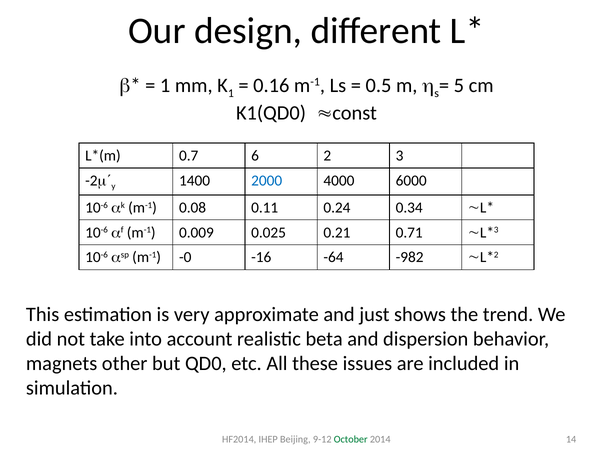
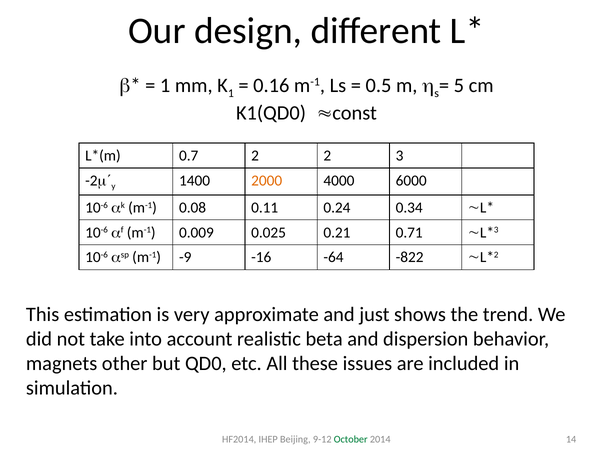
0.7 6: 6 -> 2 (255, 156)
2000 colour: blue -> orange (267, 180)
-0: -0 -> -9 (185, 257)
-982: -982 -> -822 (410, 257)
